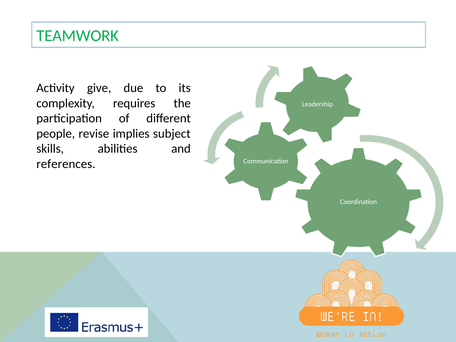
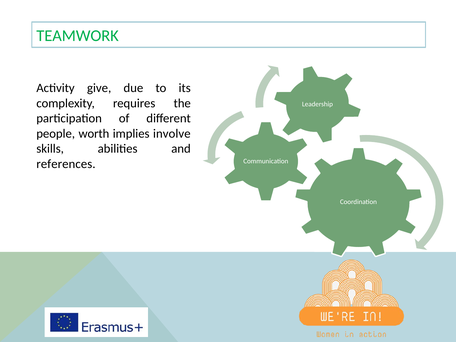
revise: revise -> worth (94, 134)
subject: subject -> involve (172, 134)
